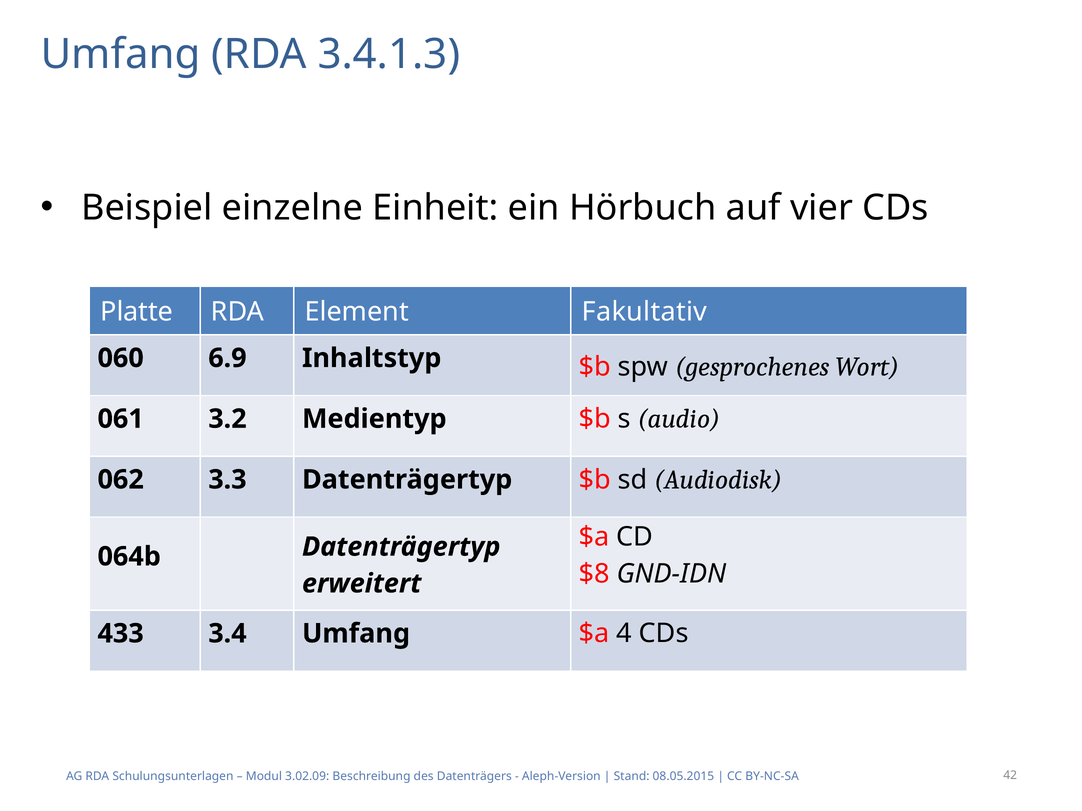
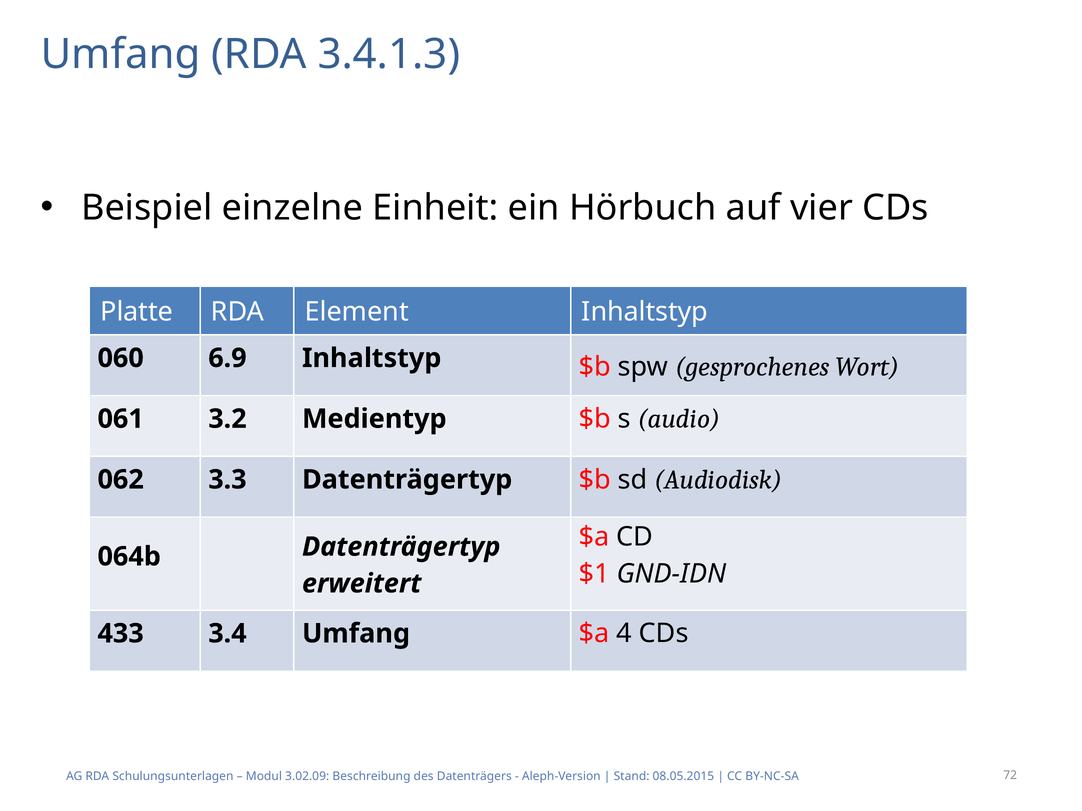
Element Fakultativ: Fakultativ -> Inhaltstyp (645, 312)
$8: $8 -> $1 (594, 574)
42: 42 -> 72 (1010, 776)
